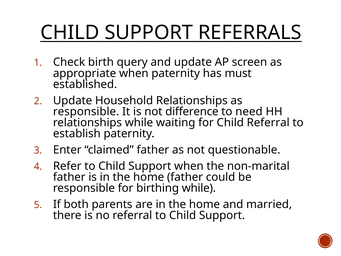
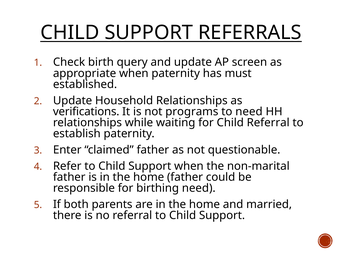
responsible: responsible -> verifications (86, 111)
difference: difference -> programs (192, 111)
birthing while: while -> need (199, 188)
